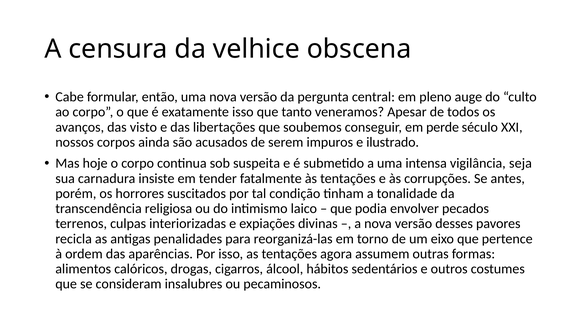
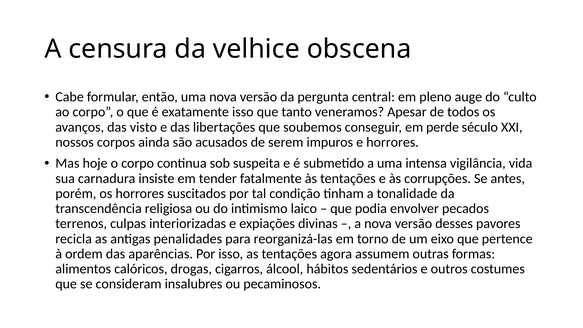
e ilustrado: ilustrado -> horrores (393, 142)
seja: seja -> vida (521, 163)
